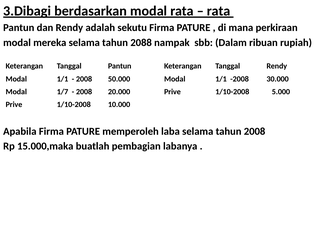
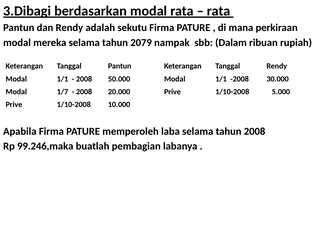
2088: 2088 -> 2079 (141, 42)
15.000,maka: 15.000,maka -> 99.246,maka (45, 146)
